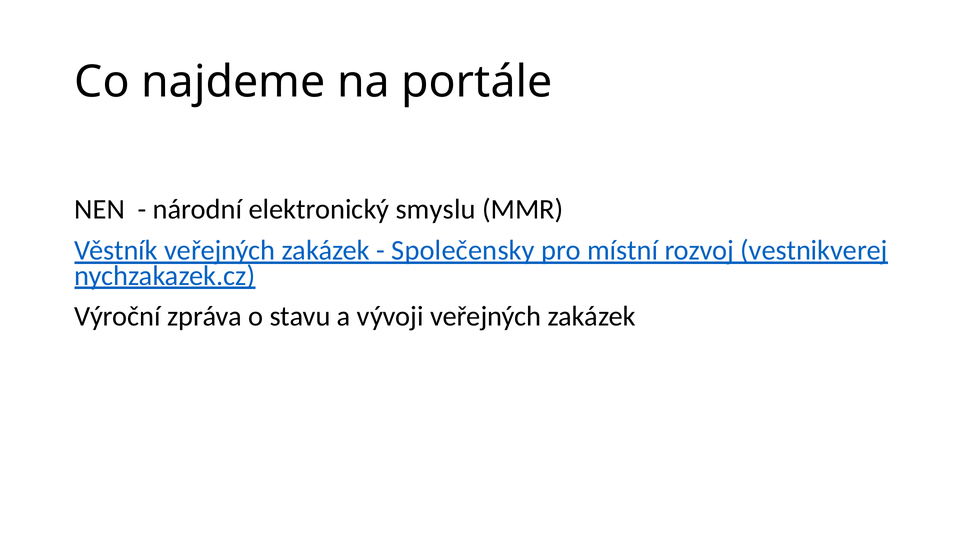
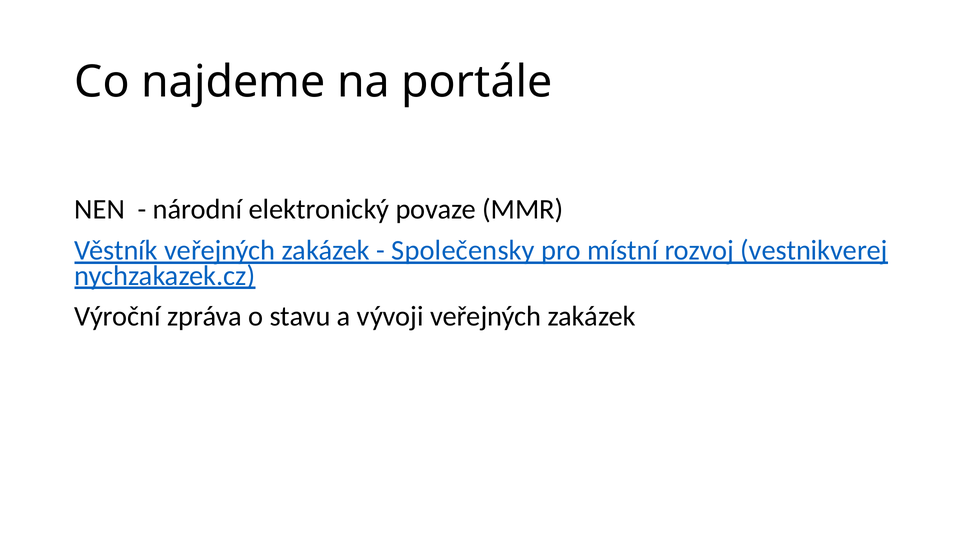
smyslu: smyslu -> povaze (436, 209)
